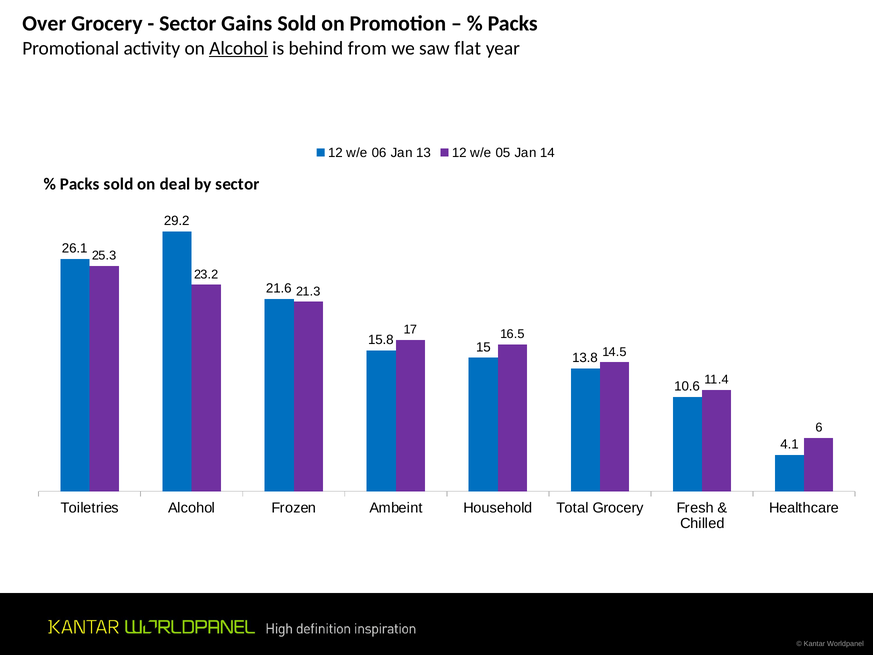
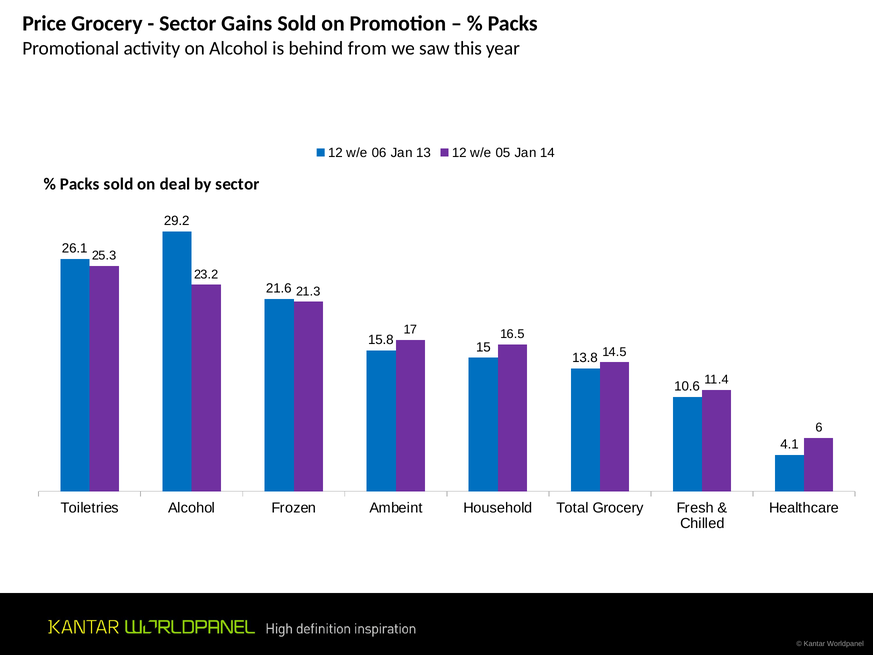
Over: Over -> Price (44, 24)
Alcohol underline: present -> none (239, 48)
flat: flat -> this (468, 48)
